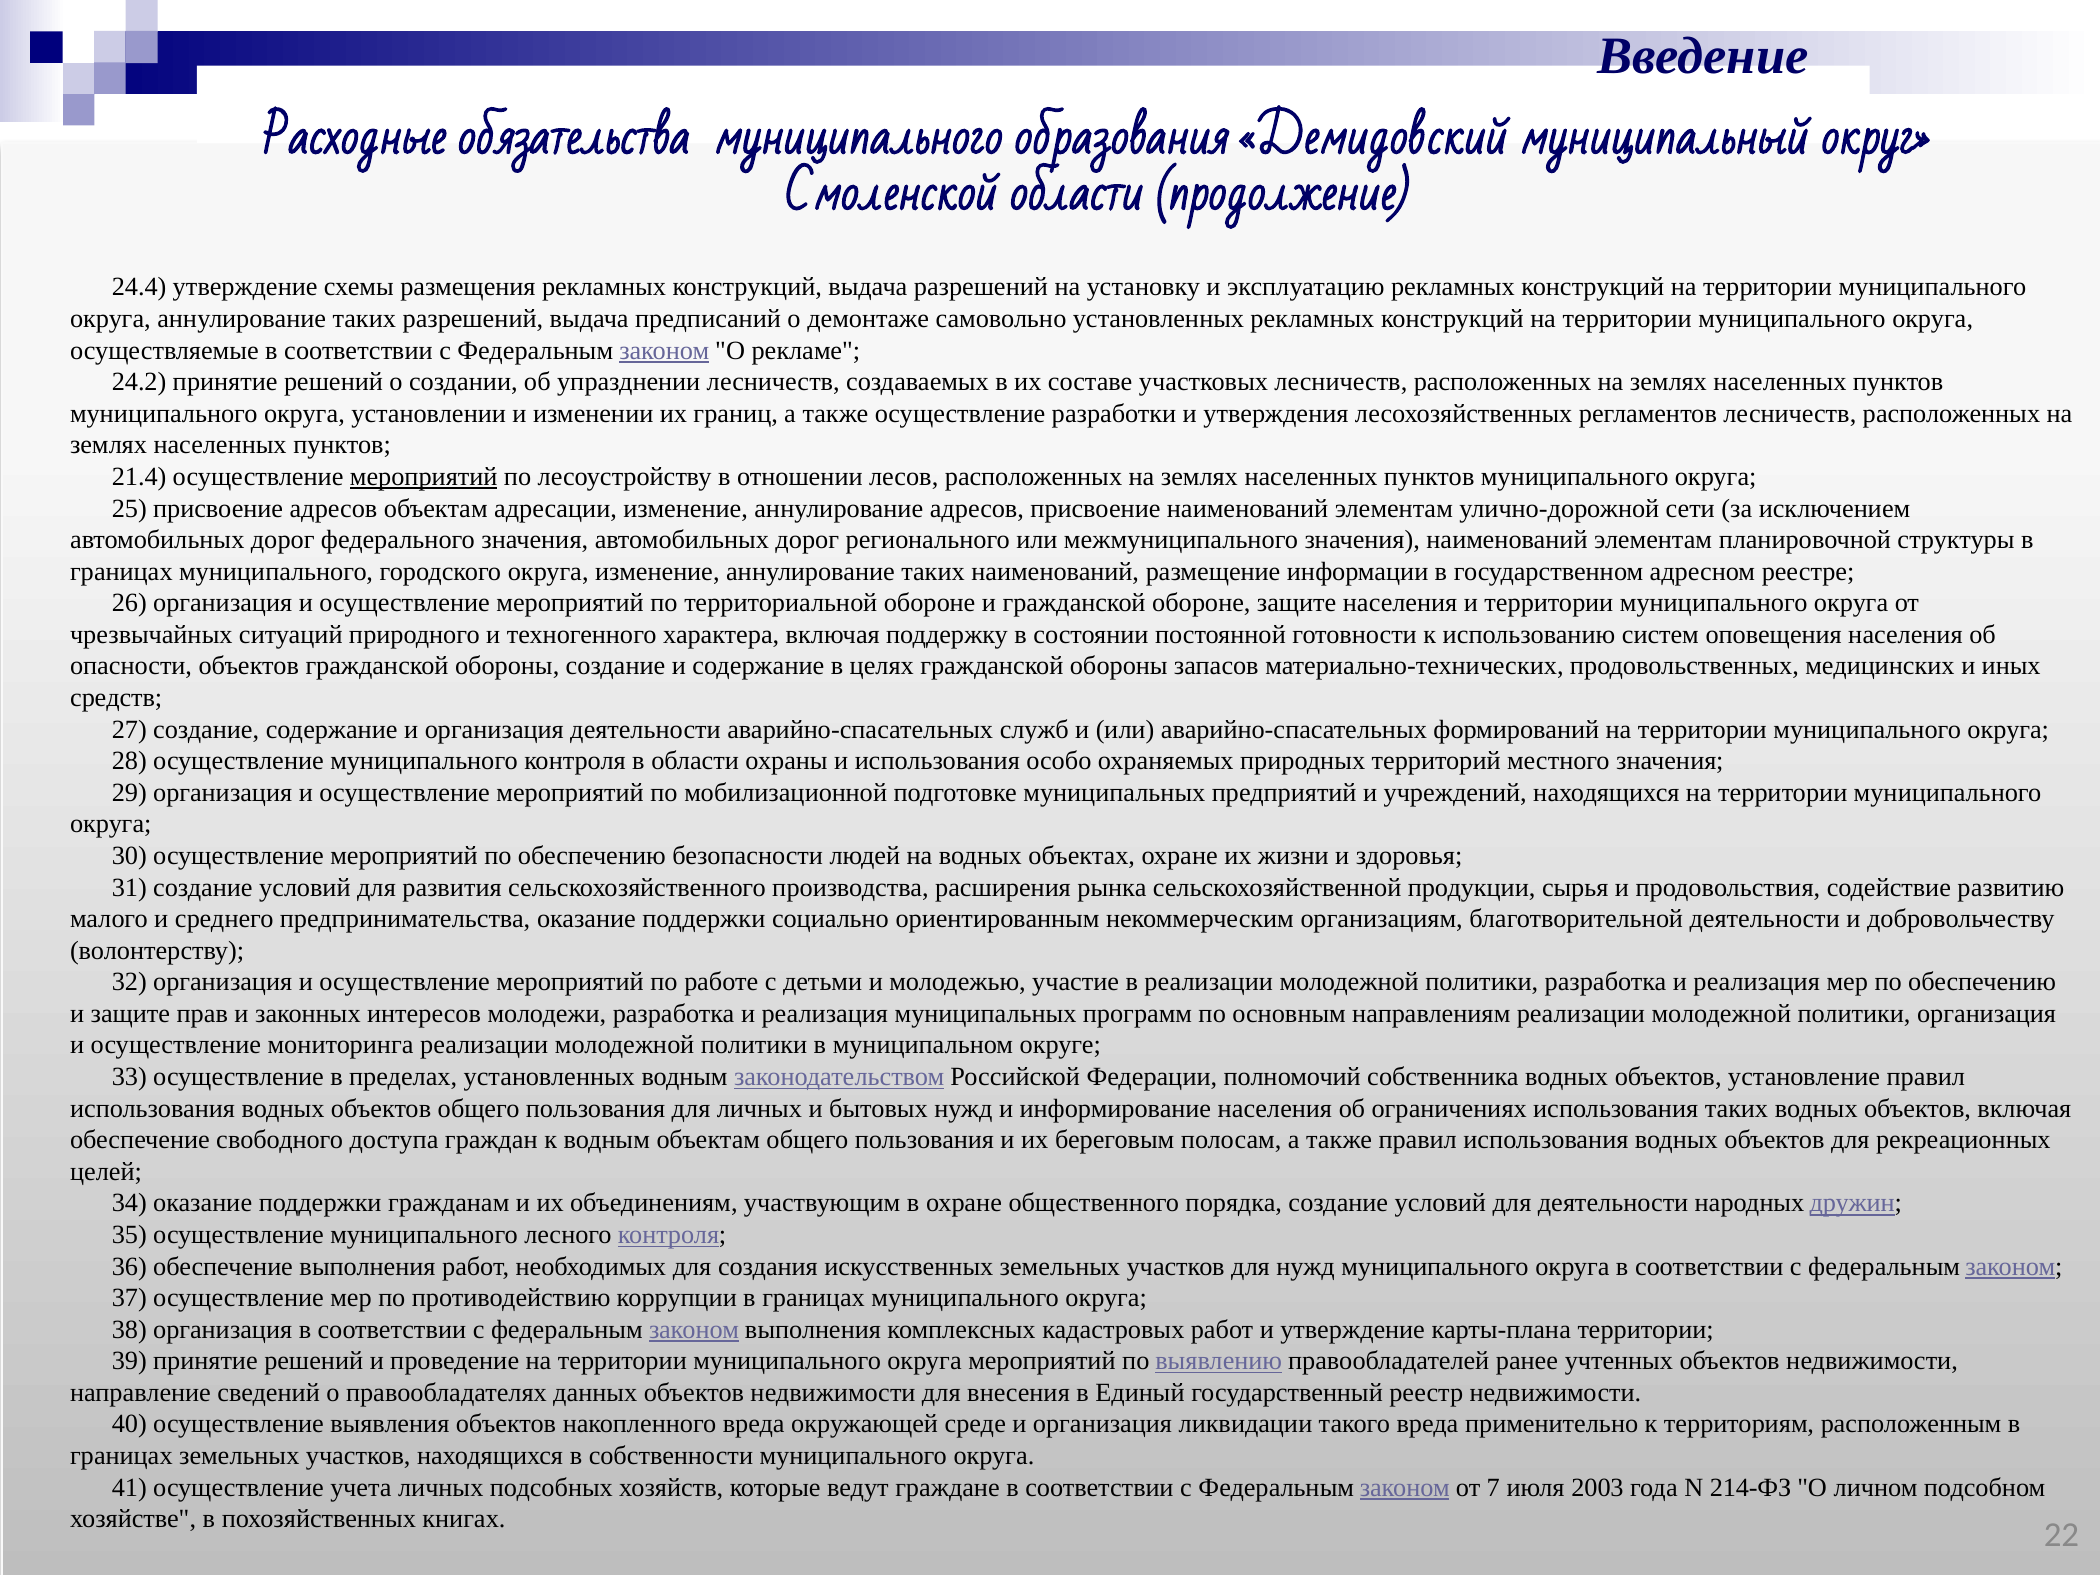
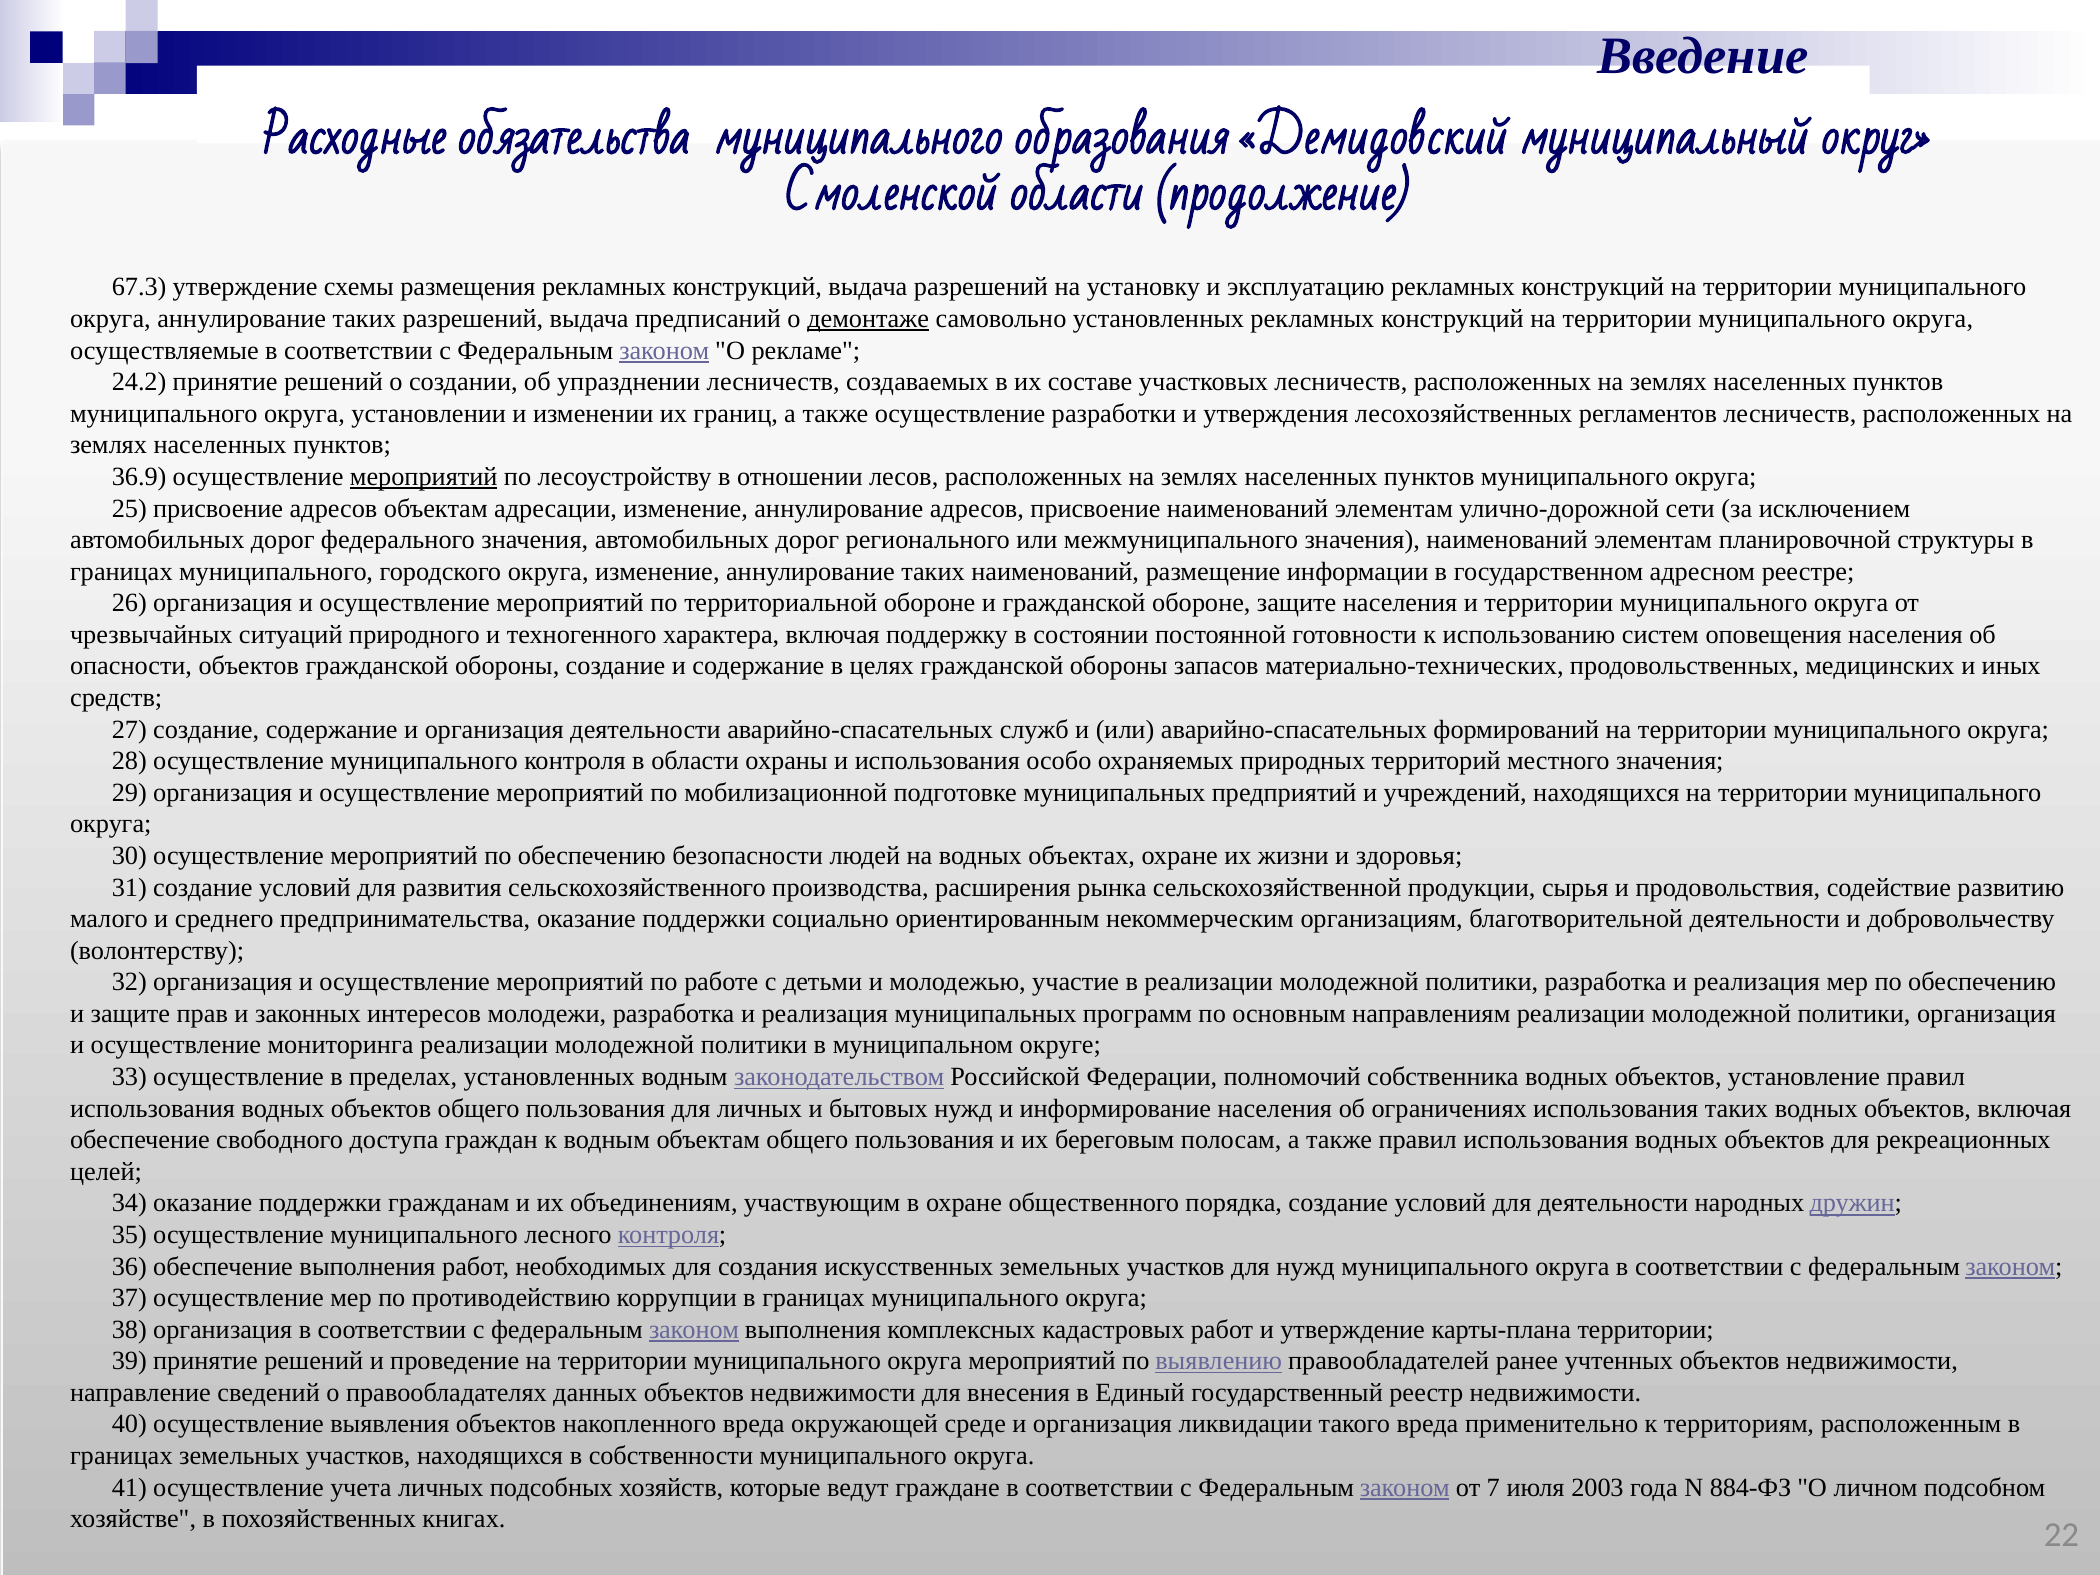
24.4: 24.4 -> 67.3 (139, 287)
демонтаже underline: none -> present (868, 319)
21.4: 21.4 -> 36.9 (139, 477)
214-ФЗ: 214-ФЗ -> 884-ФЗ (1751, 1487)
